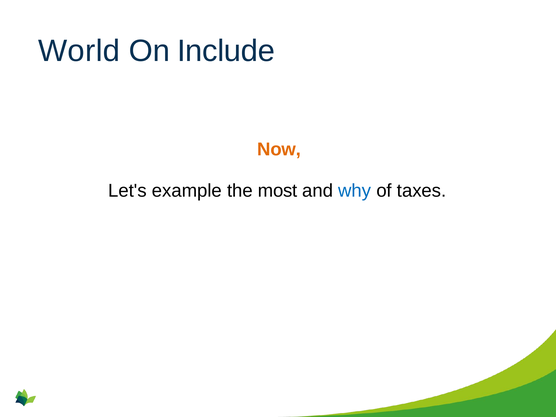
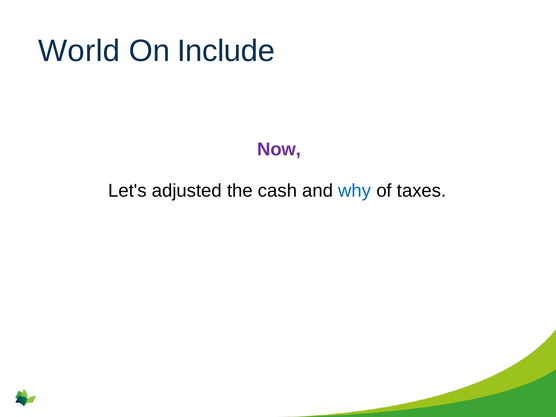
Now colour: orange -> purple (279, 149)
example: example -> adjusted (187, 191)
most: most -> cash (277, 191)
